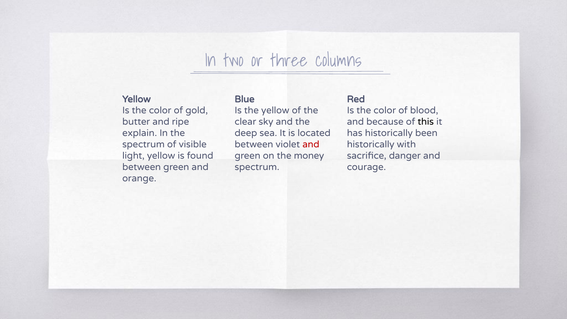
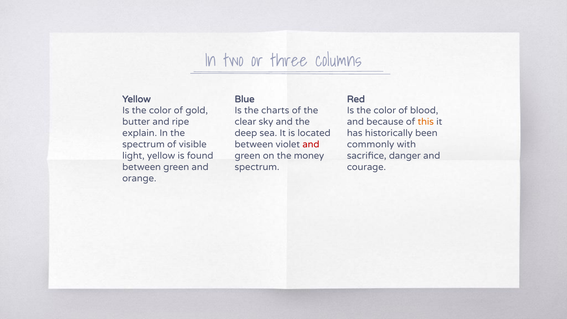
the yellow: yellow -> charts (275, 110)
this colour: black -> orange (426, 122)
historically: historically -> commonly (371, 144)
